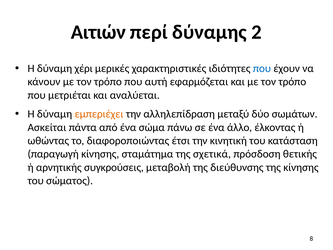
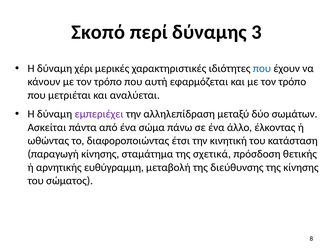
Αιτιών: Αιτιών -> Σκοπό (98, 32)
2: 2 -> 3 (256, 32)
εμπεριέχει colour: orange -> purple (99, 114)
συγκρούσεις: συγκρούσεις -> ευθύγραμμη (114, 167)
